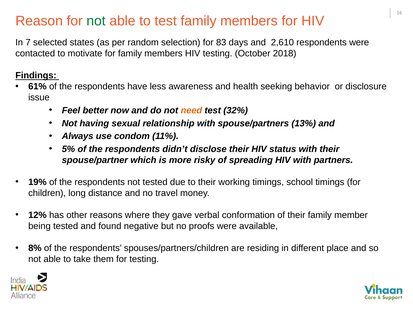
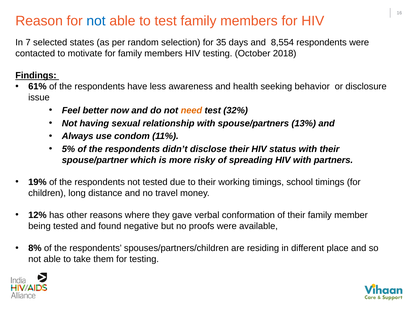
not colour: green -> blue (96, 21)
83: 83 -> 35 (221, 43)
2,610: 2,610 -> 8,554 (282, 43)
